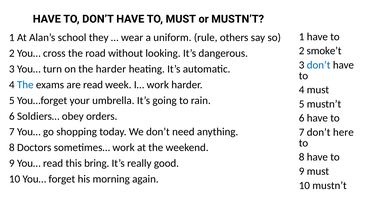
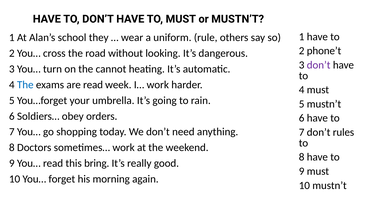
smoke’t: smoke’t -> phone’t (324, 51)
don’t colour: blue -> purple (319, 65)
the harder: harder -> cannot (111, 69)
here: here -> rules (343, 132)
